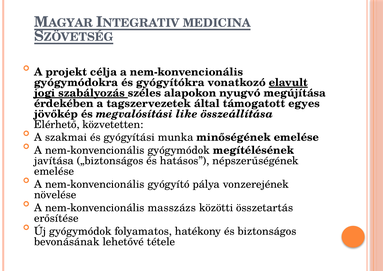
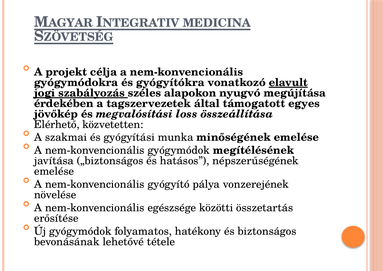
like: like -> loss (187, 114)
masszázs: masszázs -> egészsége (172, 208)
